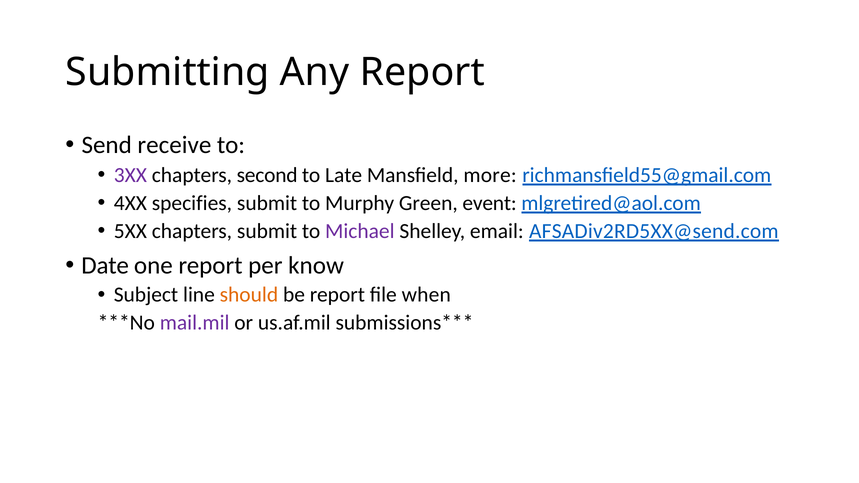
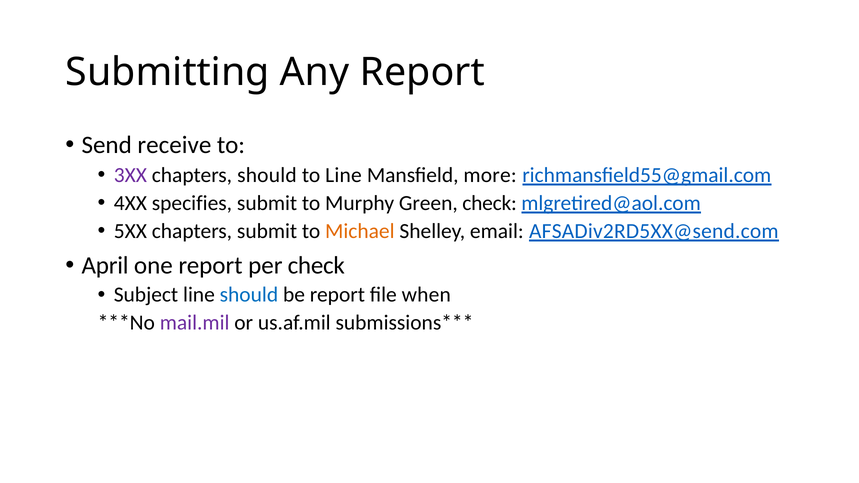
chapters second: second -> should (267, 175)
to Late: Late -> Line (343, 175)
Green event: event -> check (490, 203)
Michael colour: purple -> orange (360, 231)
Date: Date -> April (105, 265)
per know: know -> check (316, 265)
should colour: orange -> blue (249, 295)
